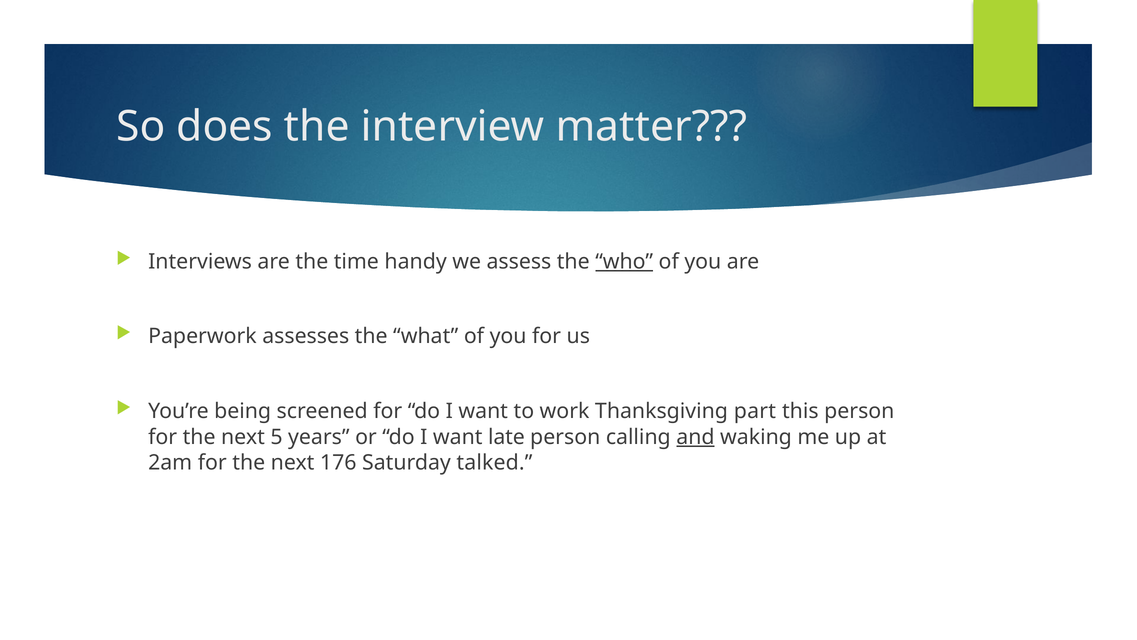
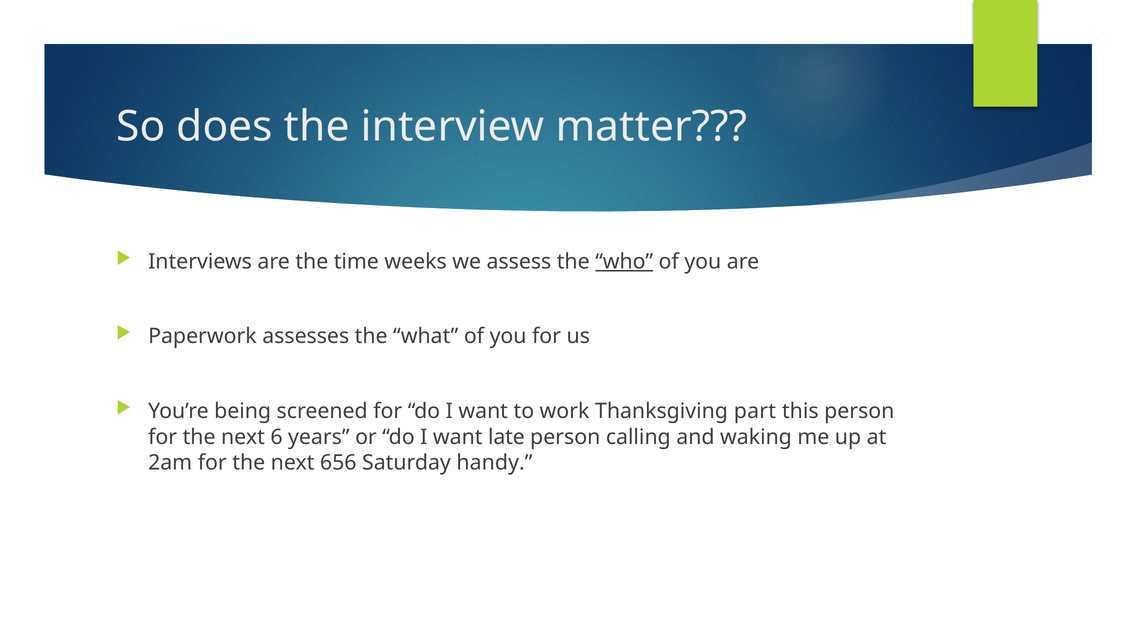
handy: handy -> weeks (416, 261)
5: 5 -> 6 (276, 437)
and underline: present -> none (695, 437)
176: 176 -> 656 (338, 462)
talked: talked -> handy (494, 462)
